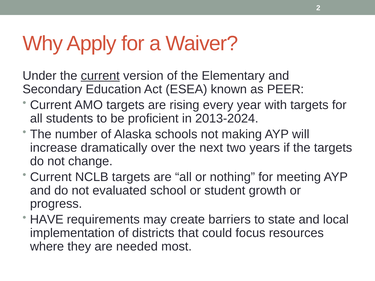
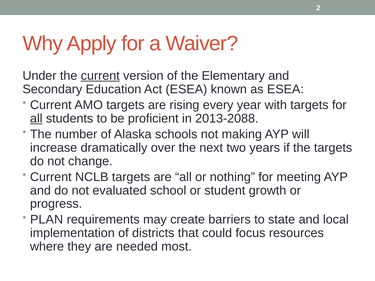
as PEER: PEER -> ESEA (285, 89)
all underline: none -> present (36, 119)
2013-2024: 2013-2024 -> 2013-2088 (227, 119)
HAVE: HAVE -> PLAN (47, 220)
